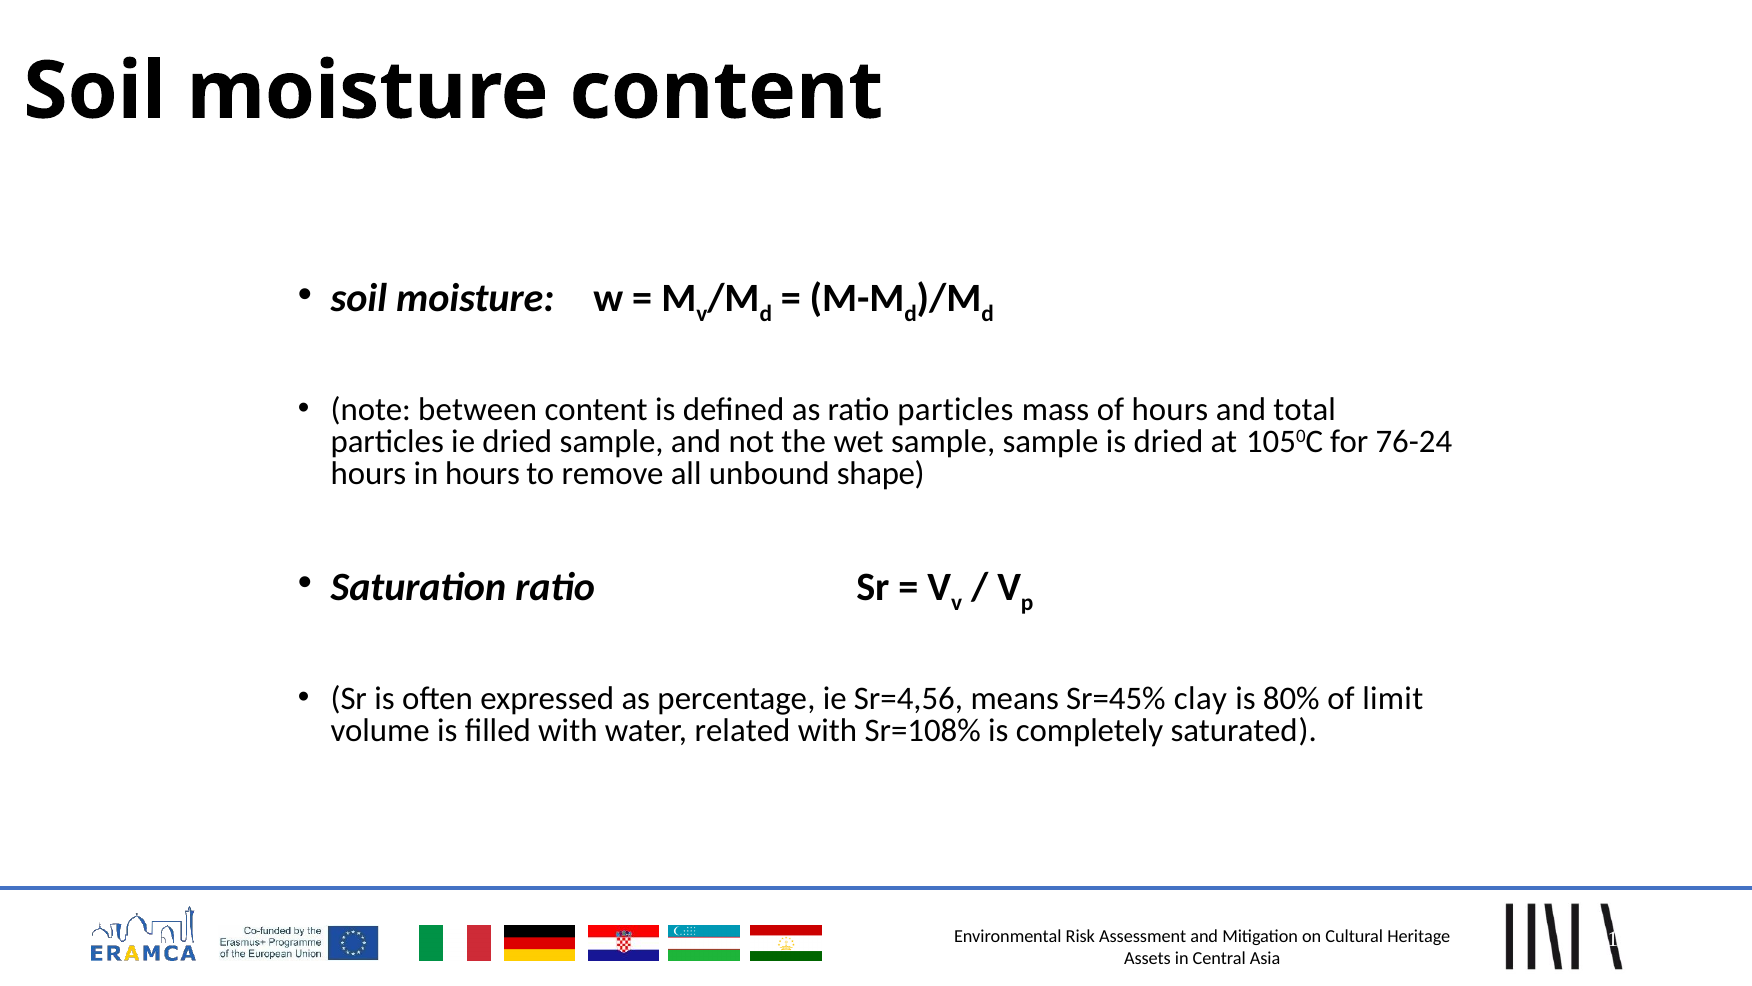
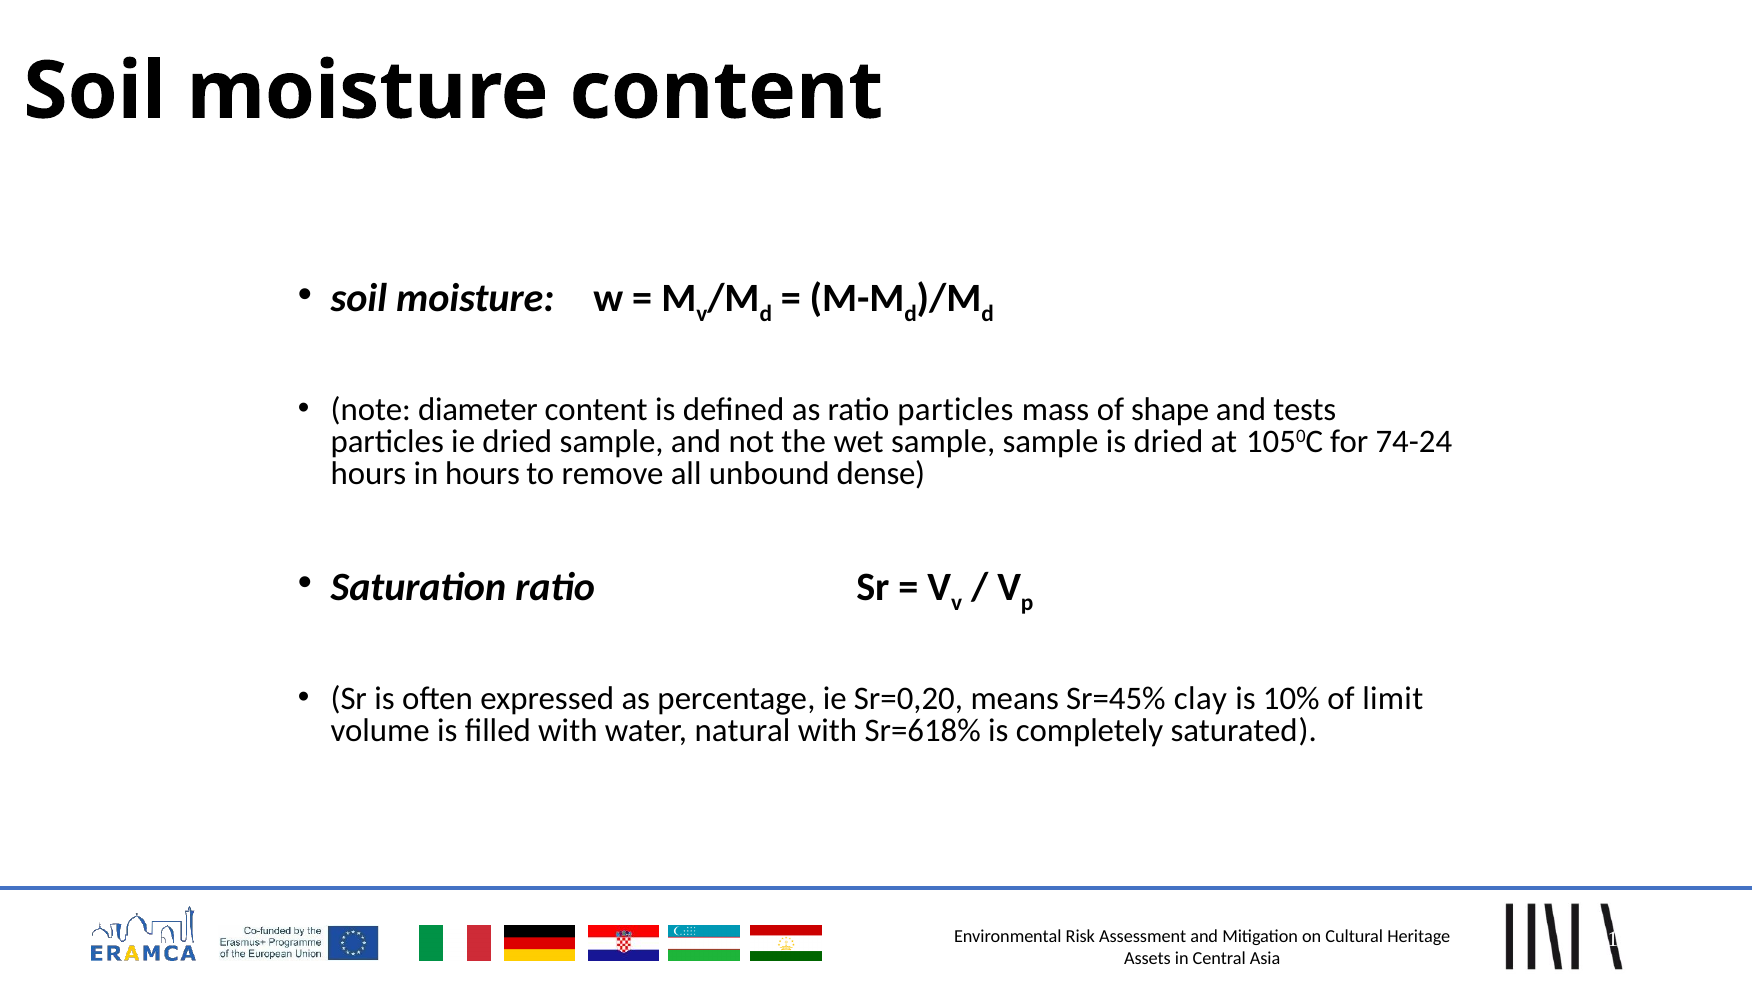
between: between -> diameter (478, 410)
of hours: hours -> shape (1170, 410)
total: total -> tests (1305, 410)
76-24: 76-24 -> 74-24 (1414, 441)
shape: shape -> dense (881, 473)
Sr=4,56: Sr=4,56 -> Sr=0,20 (908, 698)
80%: 80% -> 10% (1291, 698)
related: related -> natural (743, 730)
Sr=108%: Sr=108% -> Sr=618% (923, 730)
